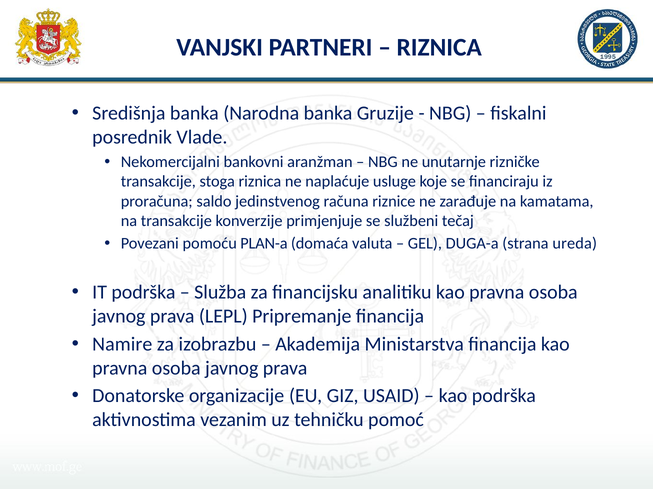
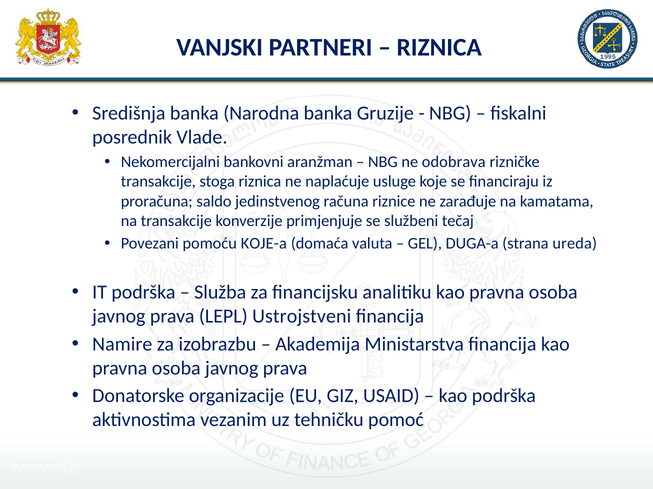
unutarnje: unutarnje -> odobrava (454, 162)
PLAN-a: PLAN-a -> KOJE-a (264, 244)
Pripremanje: Pripremanje -> Ustrojstveni (302, 317)
